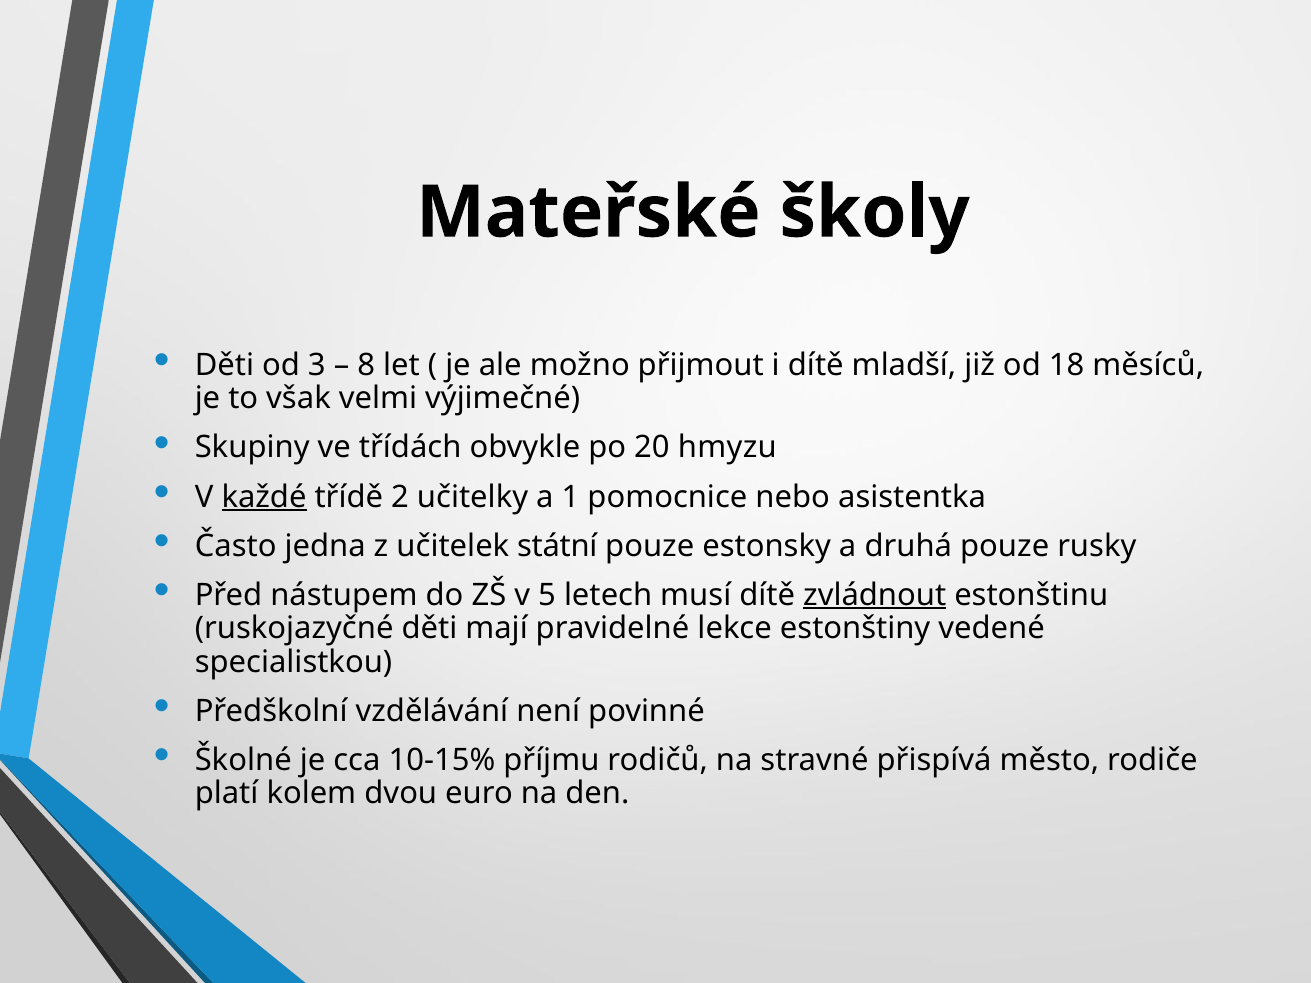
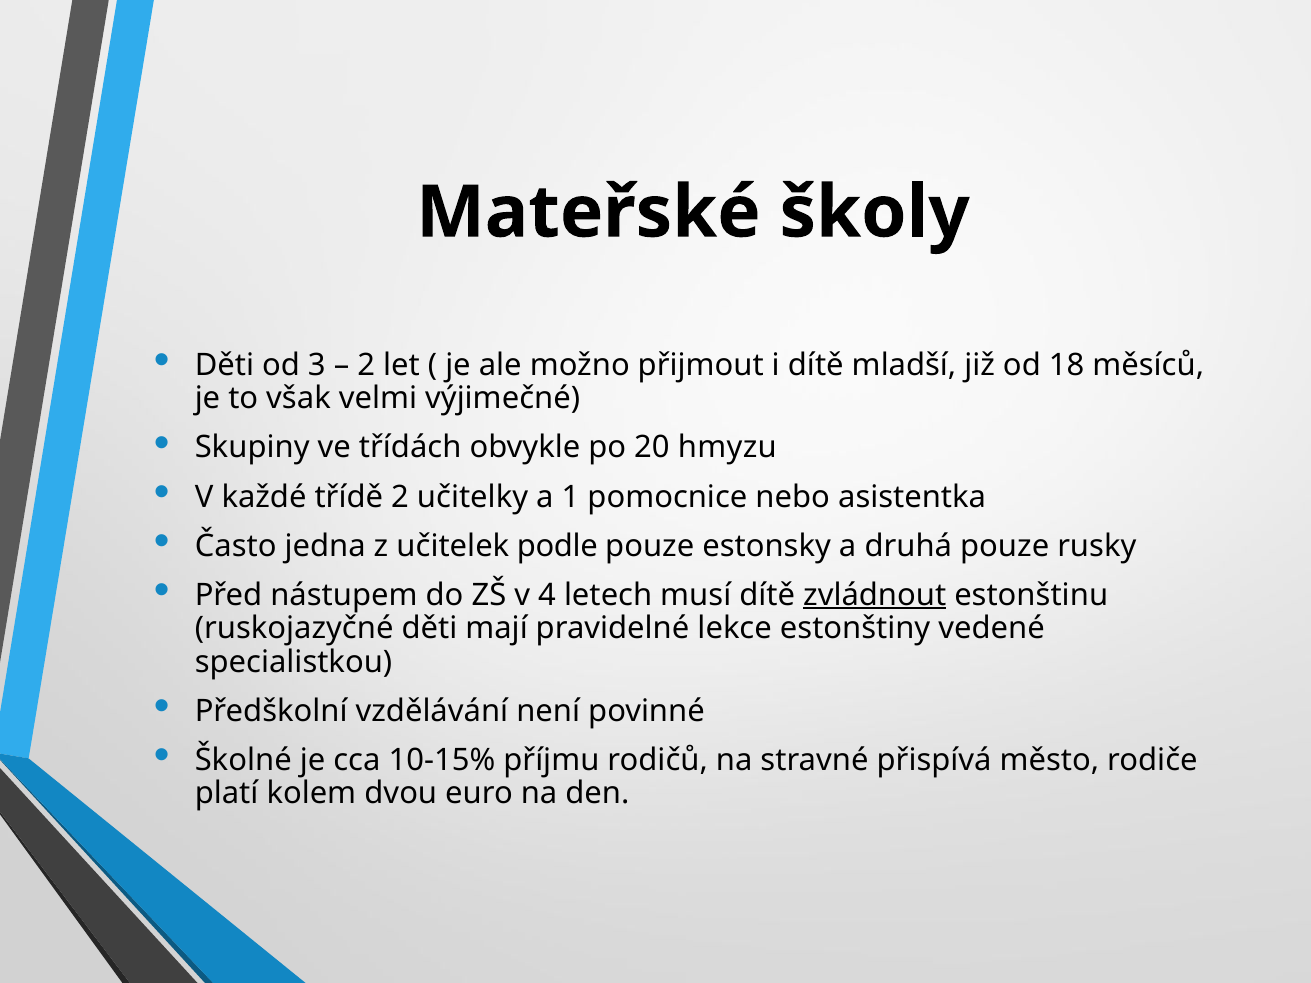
8: 8 -> 2 (366, 365)
každé underline: present -> none (264, 497)
státní: státní -> podle (557, 546)
5: 5 -> 4 (547, 595)
